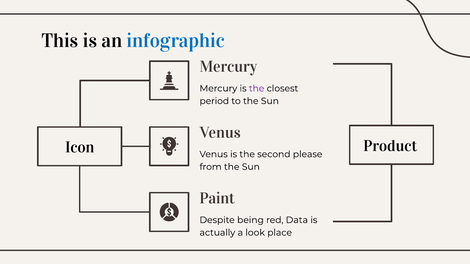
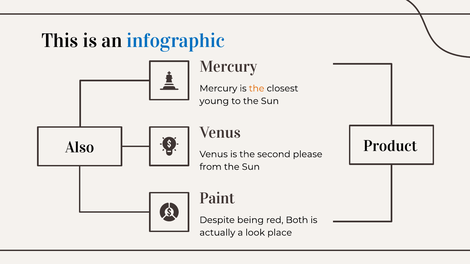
the colour: purple -> orange (257, 89)
period: period -> young (214, 101)
Icon: Icon -> Also (80, 148)
Data: Data -> Both (297, 220)
